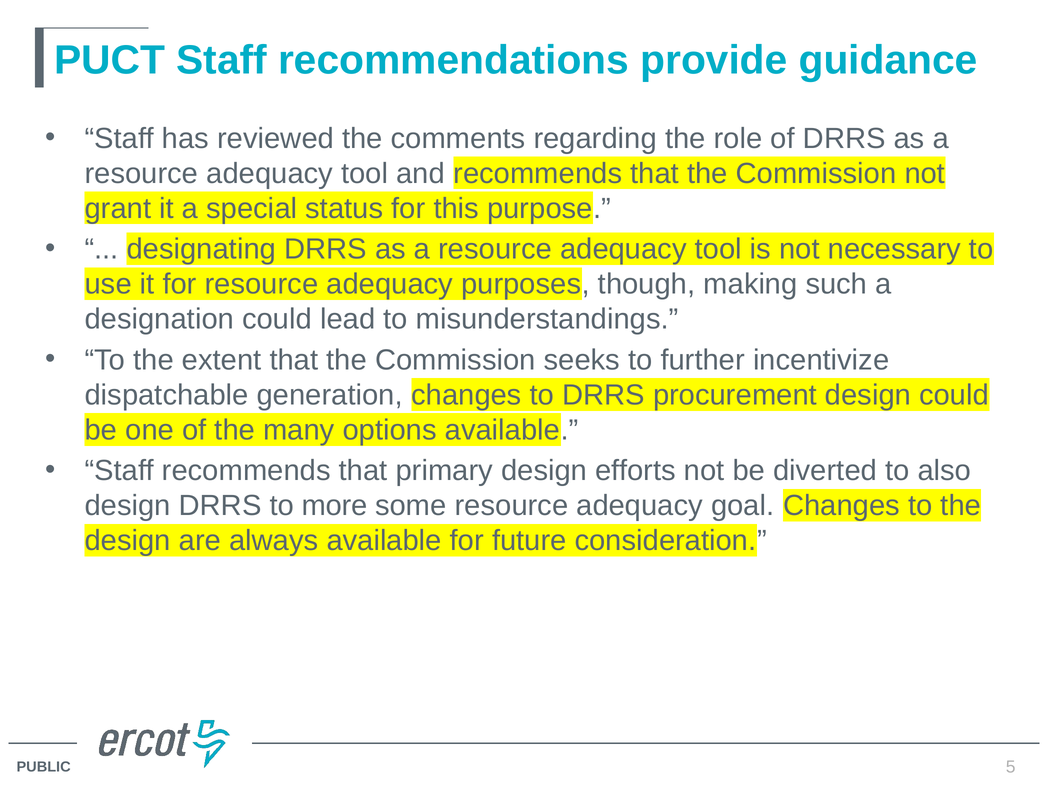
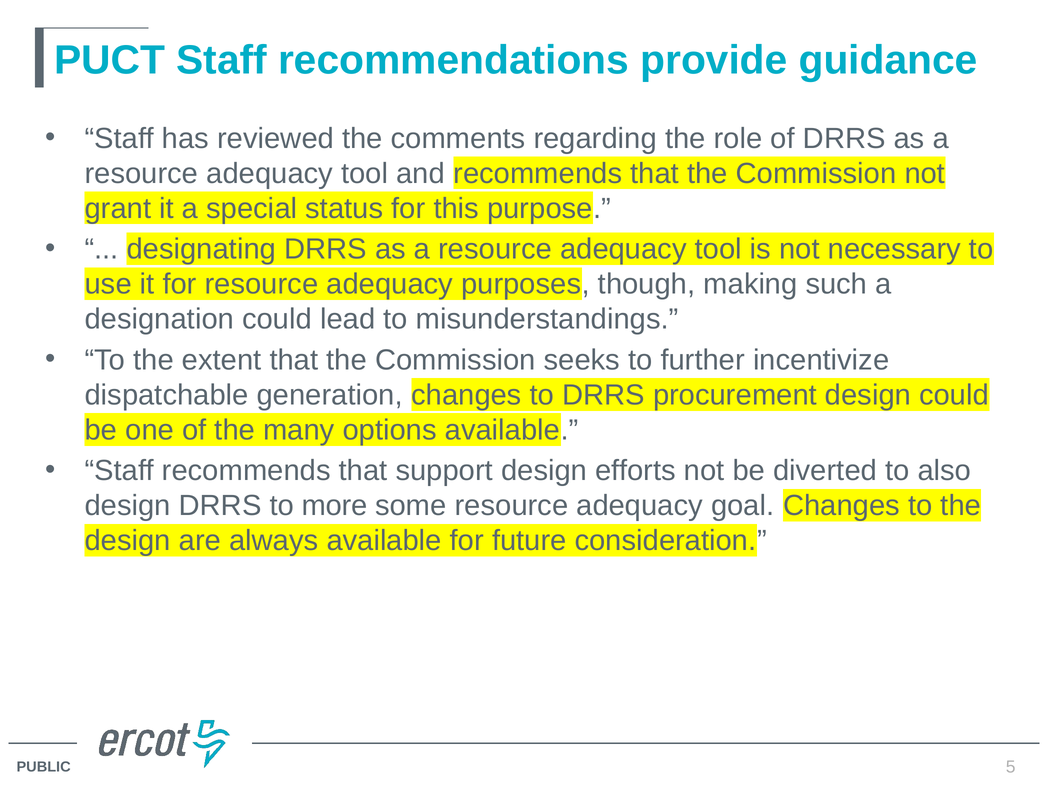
primary: primary -> support (444, 471)
